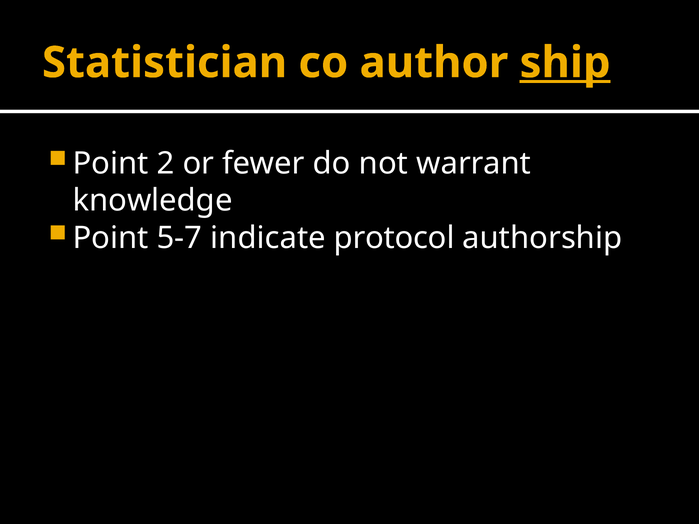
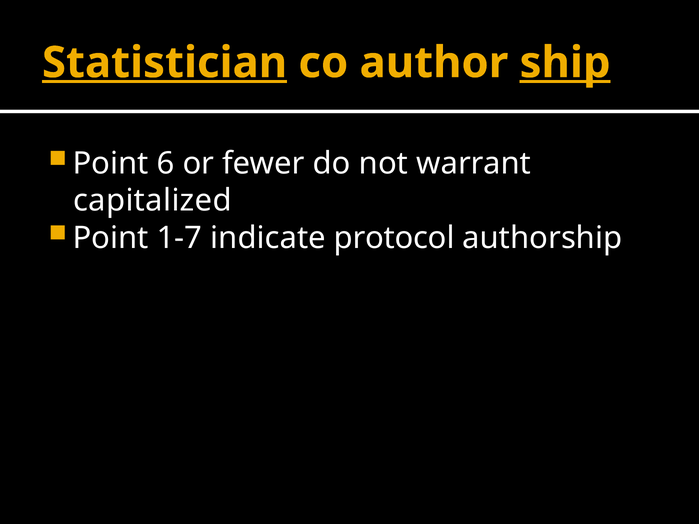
Statistician underline: none -> present (165, 63)
2: 2 -> 6 (166, 164)
knowledge: knowledge -> capitalized (152, 201)
5-7: 5-7 -> 1-7 (179, 238)
